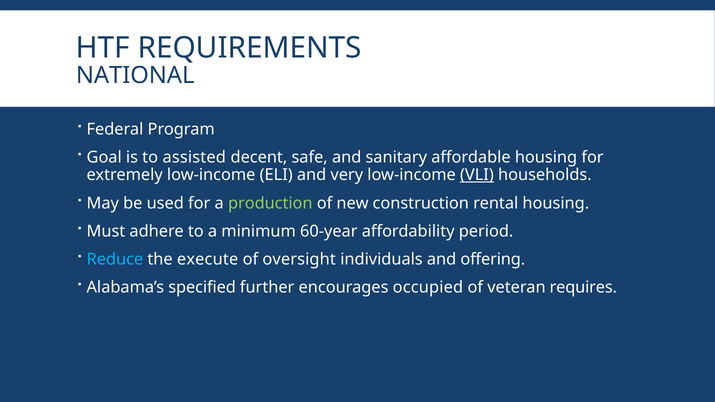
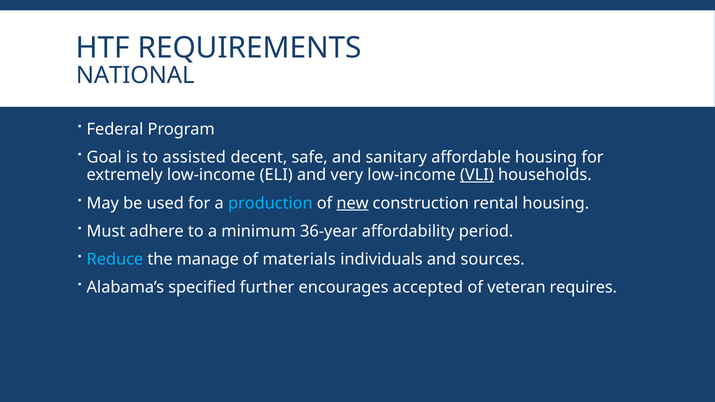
production colour: light green -> light blue (270, 203)
new underline: none -> present (353, 203)
60-year: 60-year -> 36-year (329, 231)
execute: execute -> manage (208, 259)
oversight: oversight -> materials (299, 259)
offering: offering -> sources (493, 259)
occupied: occupied -> accepted (428, 288)
